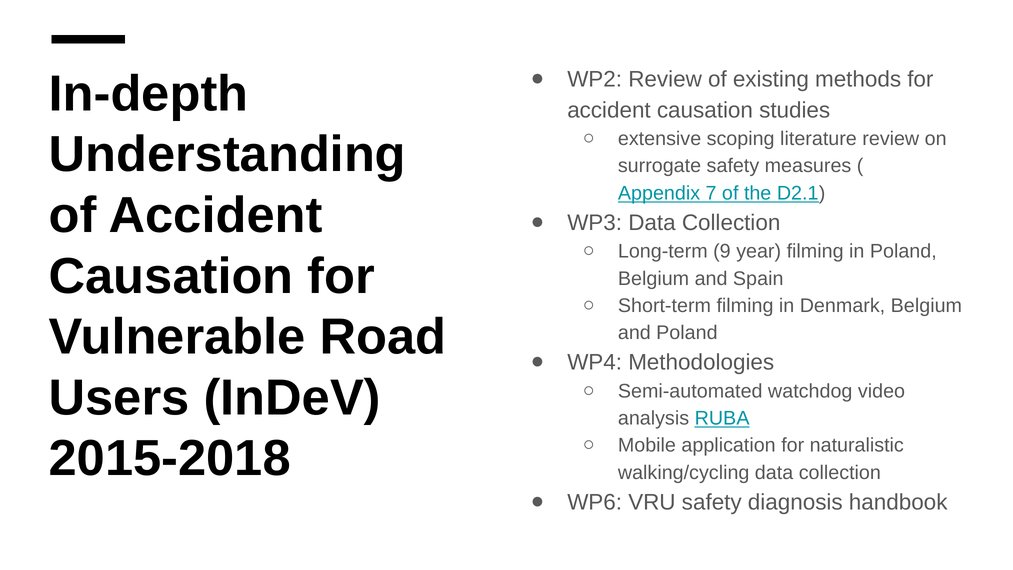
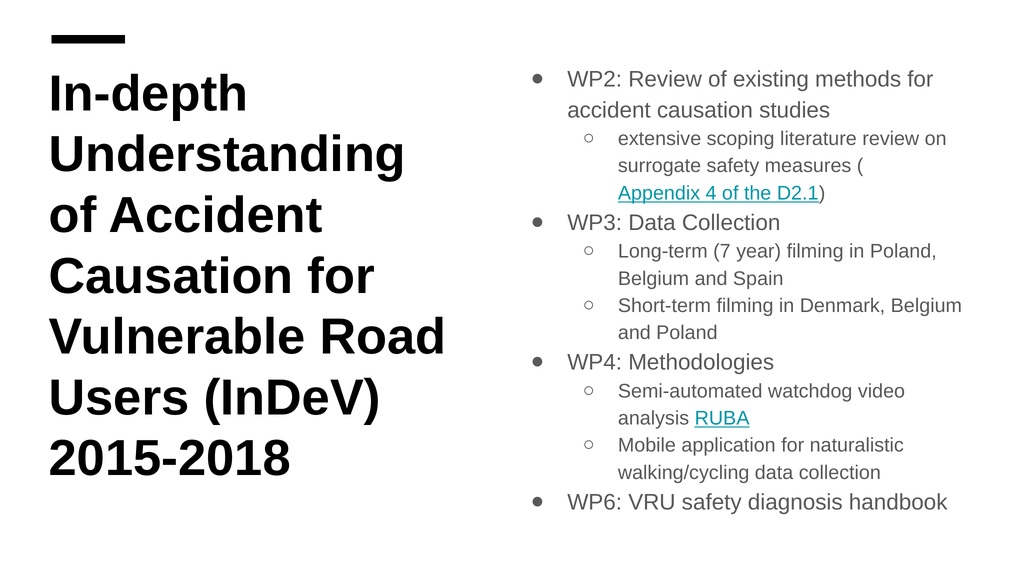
7: 7 -> 4 (711, 193)
9: 9 -> 7 (722, 251)
